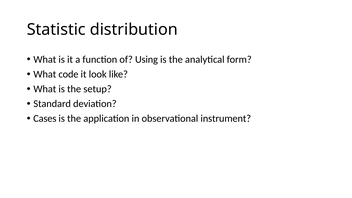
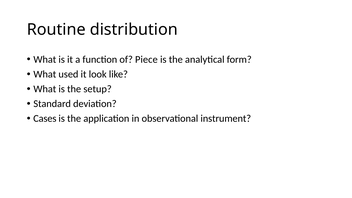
Statistic: Statistic -> Routine (56, 30)
Using: Using -> Piece (146, 60)
code: code -> used (68, 74)
